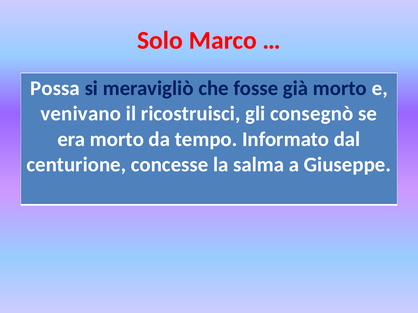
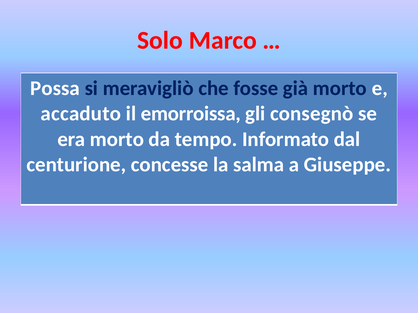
venivano: venivano -> accaduto (81, 114)
ricostruisci: ricostruisci -> emorroissa (191, 114)
